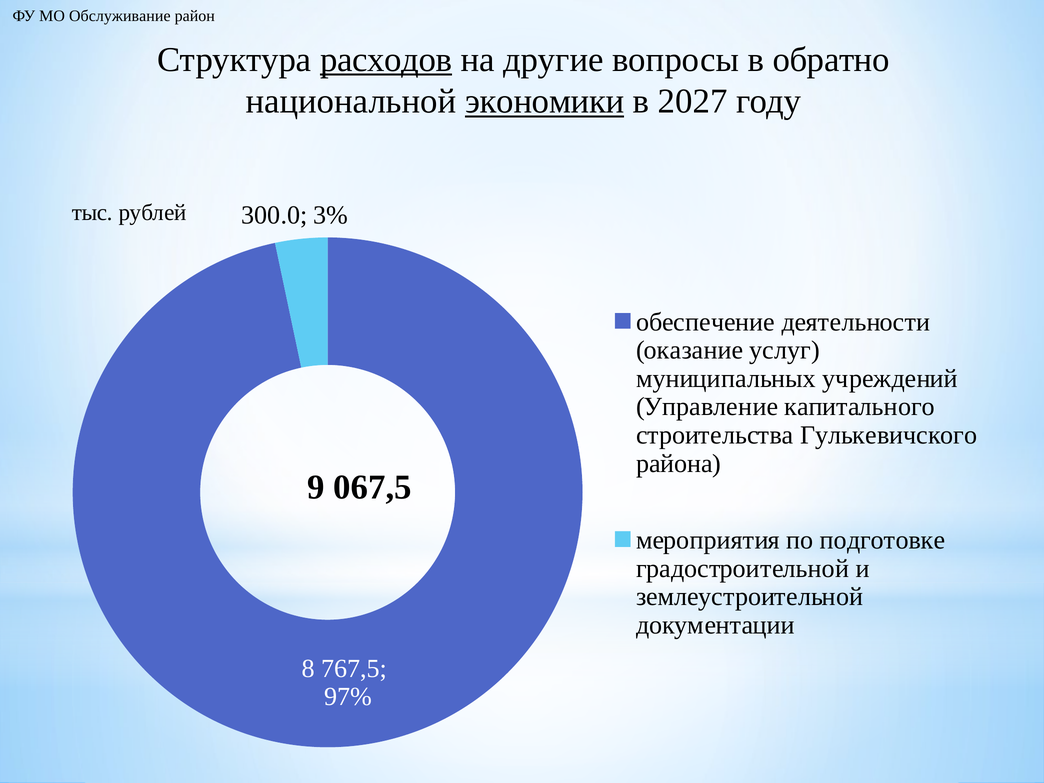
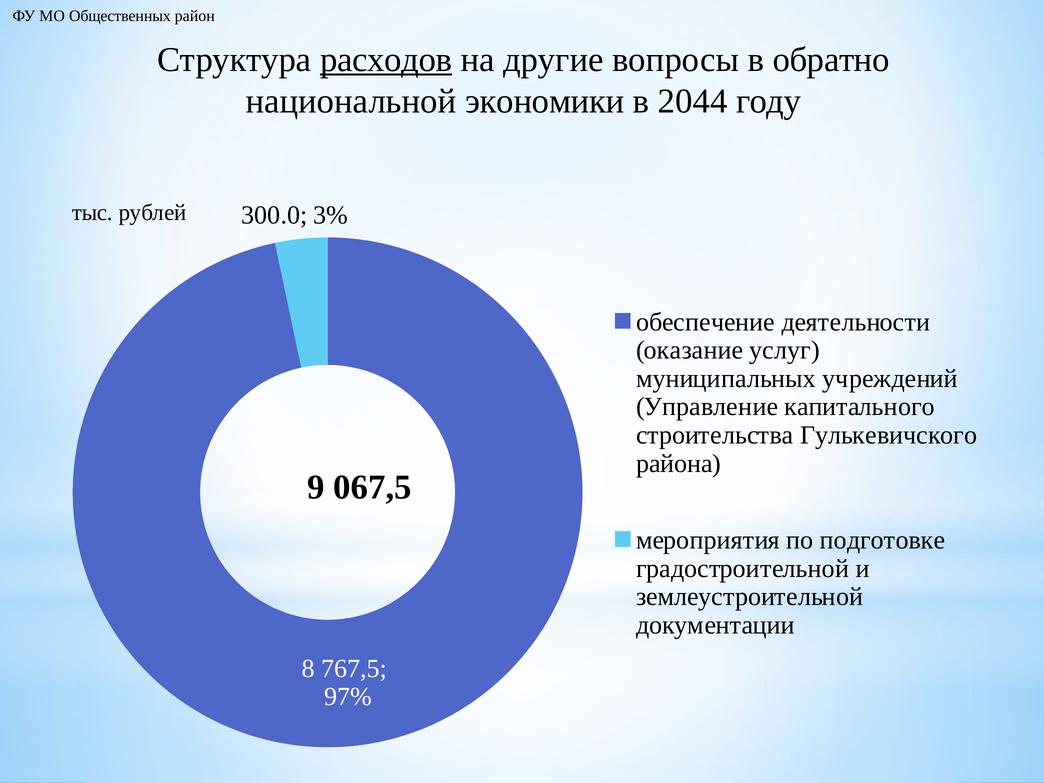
Обслуживание: Обслуживание -> Общественных (120, 16)
экономики underline: present -> none (545, 101)
2027: 2027 -> 2044 (693, 101)
